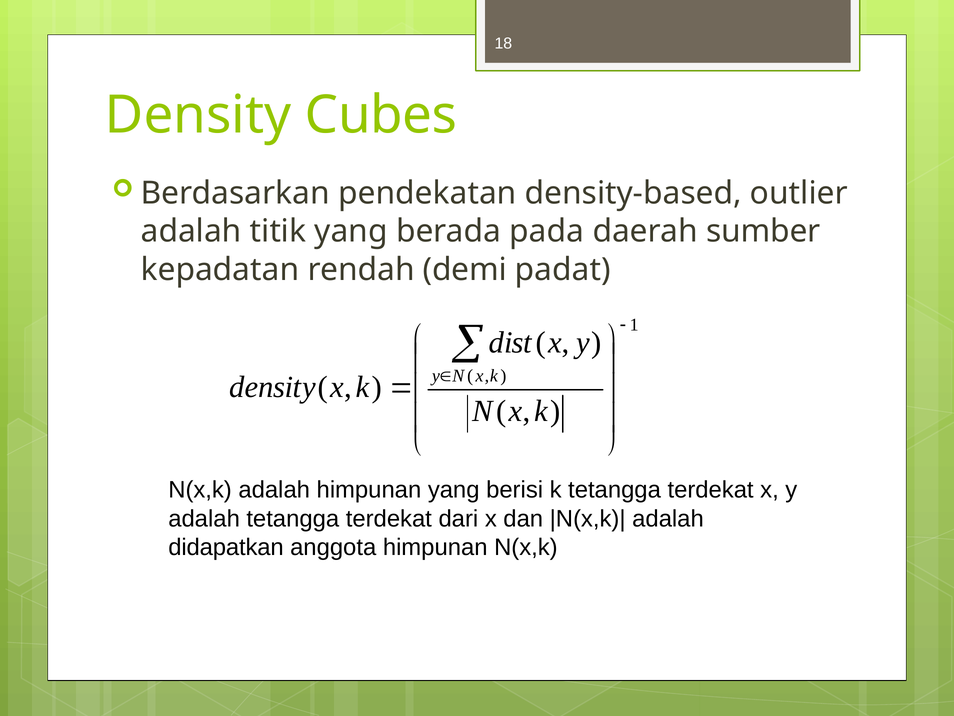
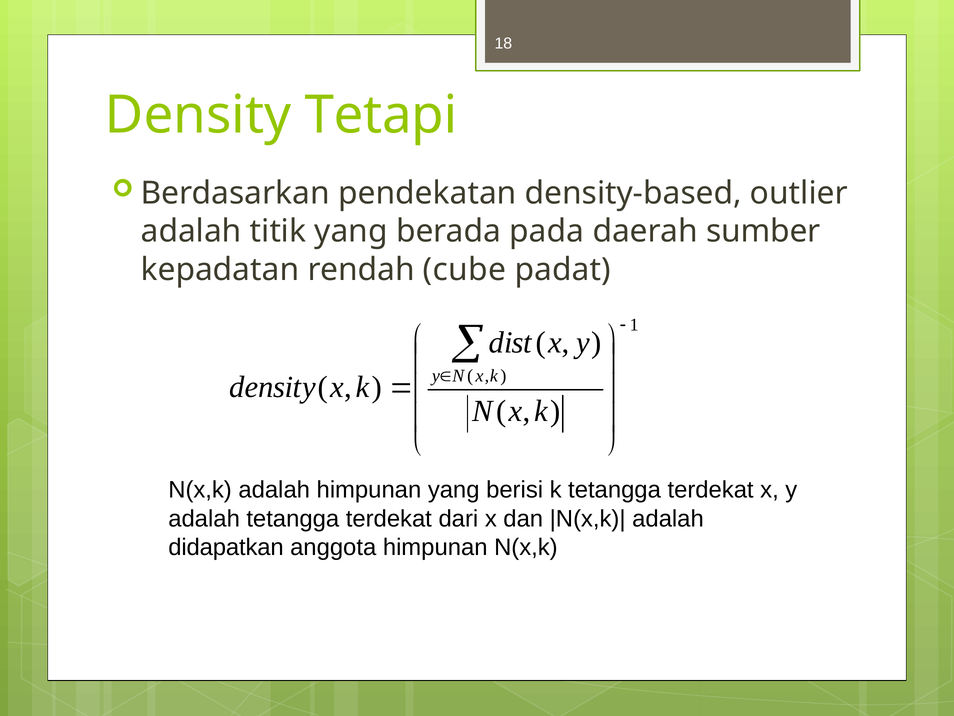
Cubes: Cubes -> Tetapi (381, 115)
demi: demi -> cube (465, 269)
